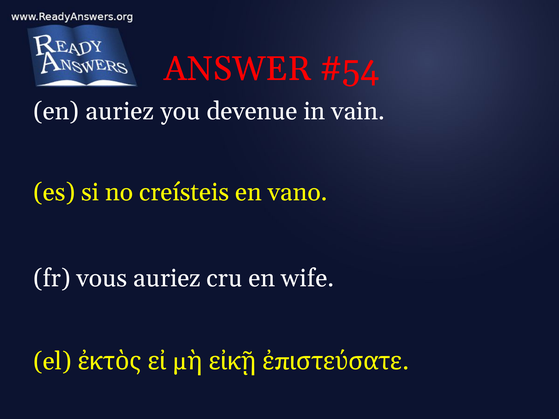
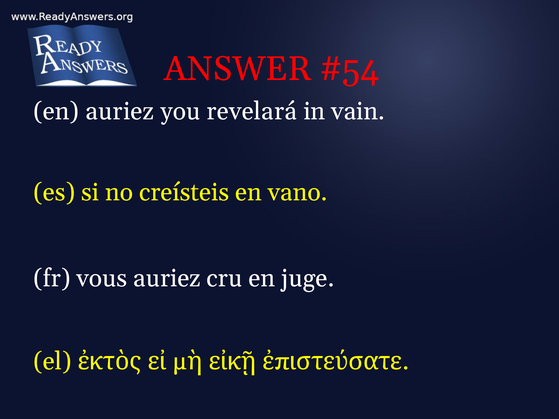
devenue: devenue -> revelará (252, 111)
wife: wife -> juge (308, 279)
